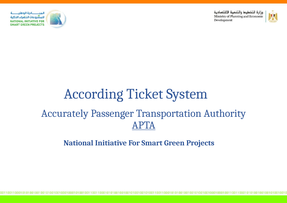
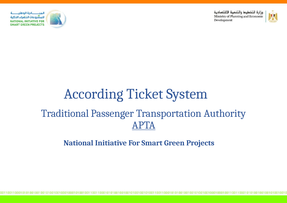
Accurately: Accurately -> Traditional (65, 113)
